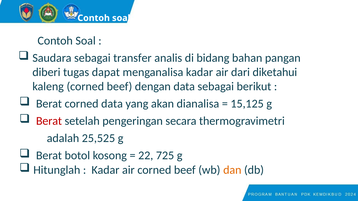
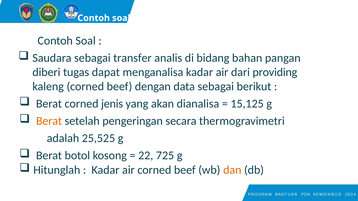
diketahui: diketahui -> providing (275, 72)
corned data: data -> jenis (112, 104)
Berat colour: red -> orange (49, 121)
